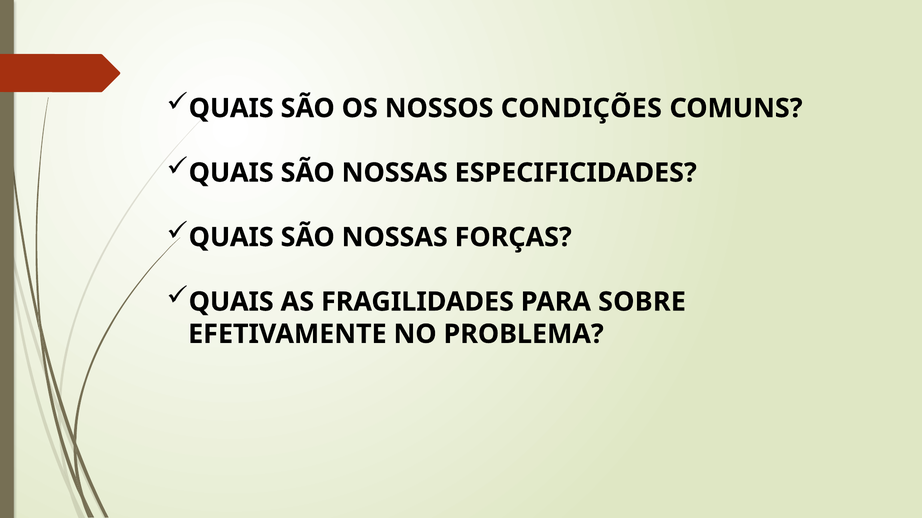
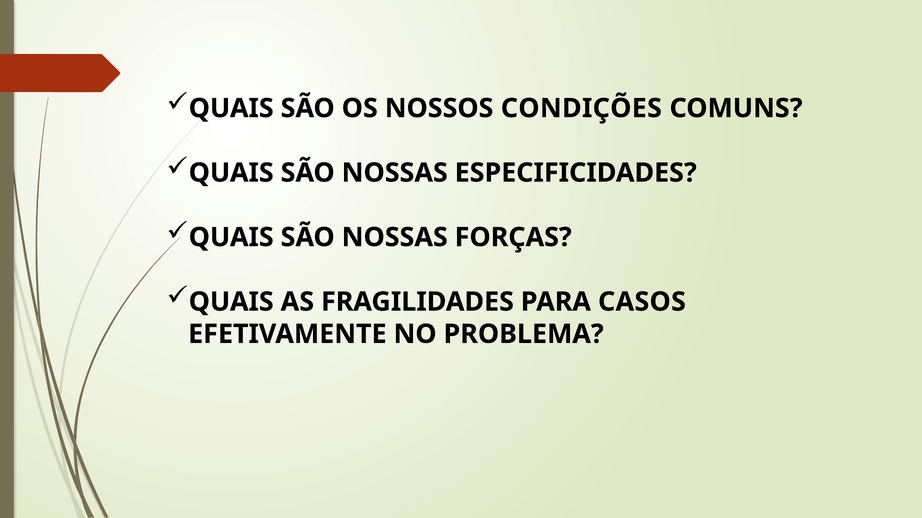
SOBRE: SOBRE -> CASOS (642, 302)
